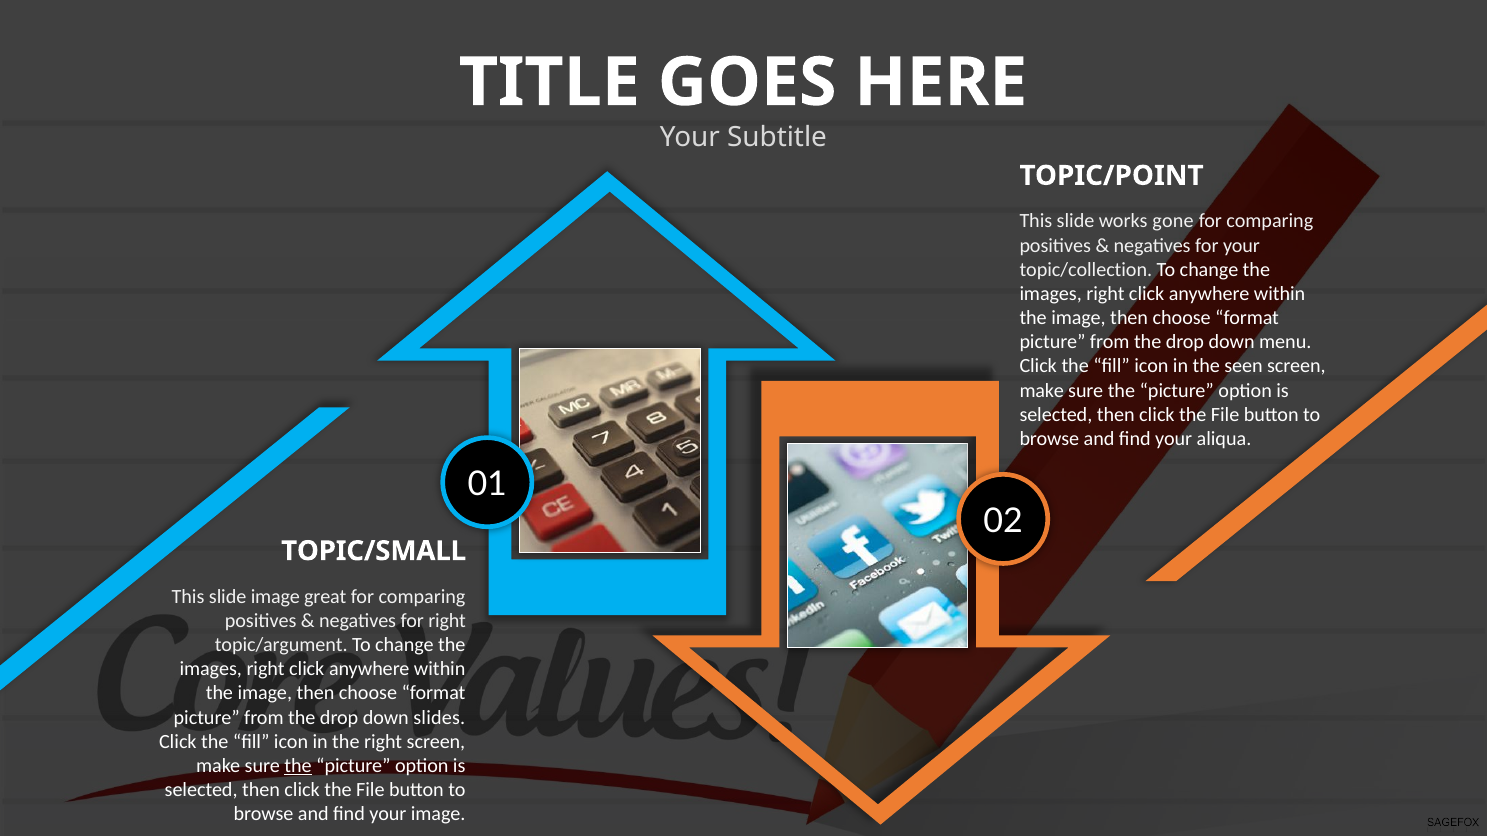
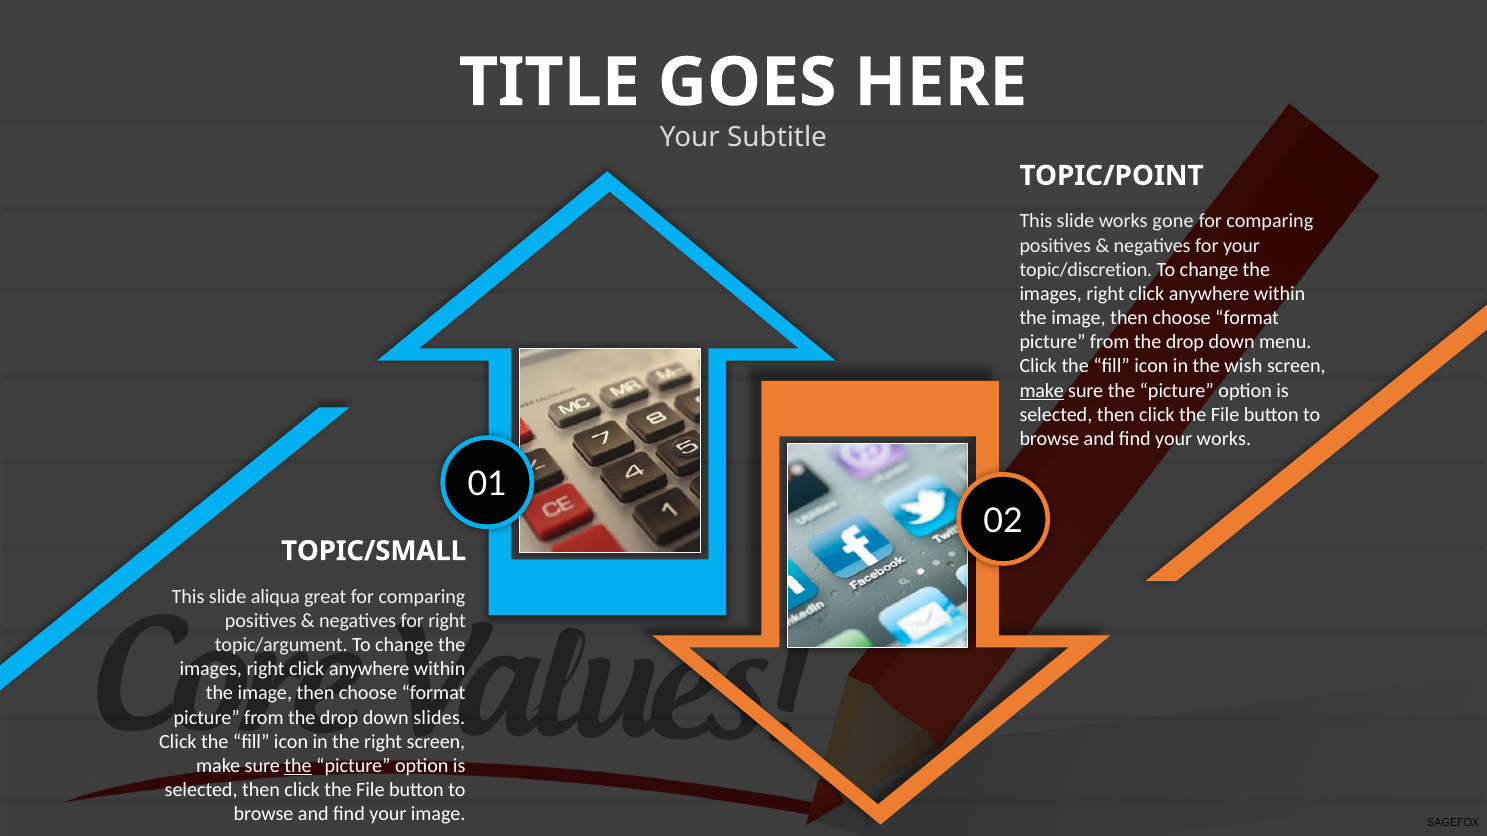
topic/collection: topic/collection -> topic/discretion (1086, 270)
seen: seen -> wish (1243, 366)
make underline: none -> present (1042, 391)
your aliqua: aliqua -> works (1224, 439)
slide image: image -> aliqua (275, 597)
